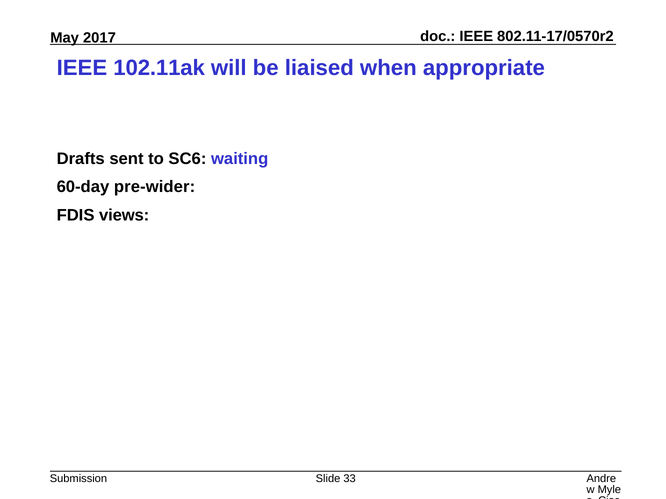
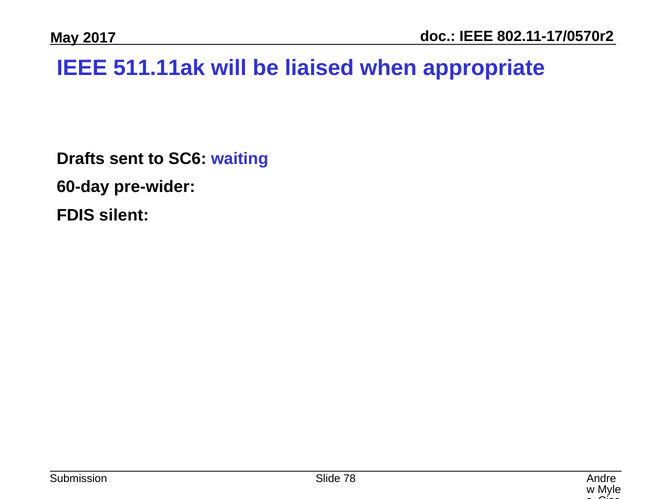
102.11ak: 102.11ak -> 511.11ak (159, 68)
views: views -> silent (124, 215)
33: 33 -> 78 (350, 479)
